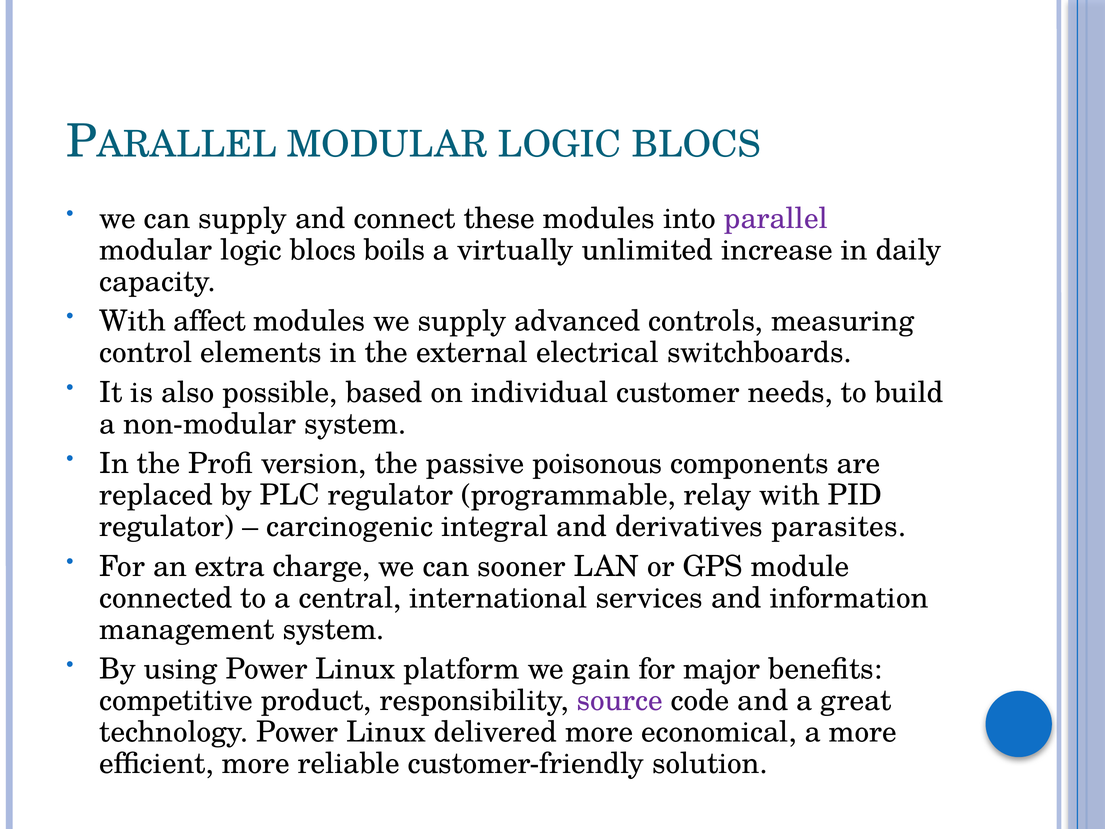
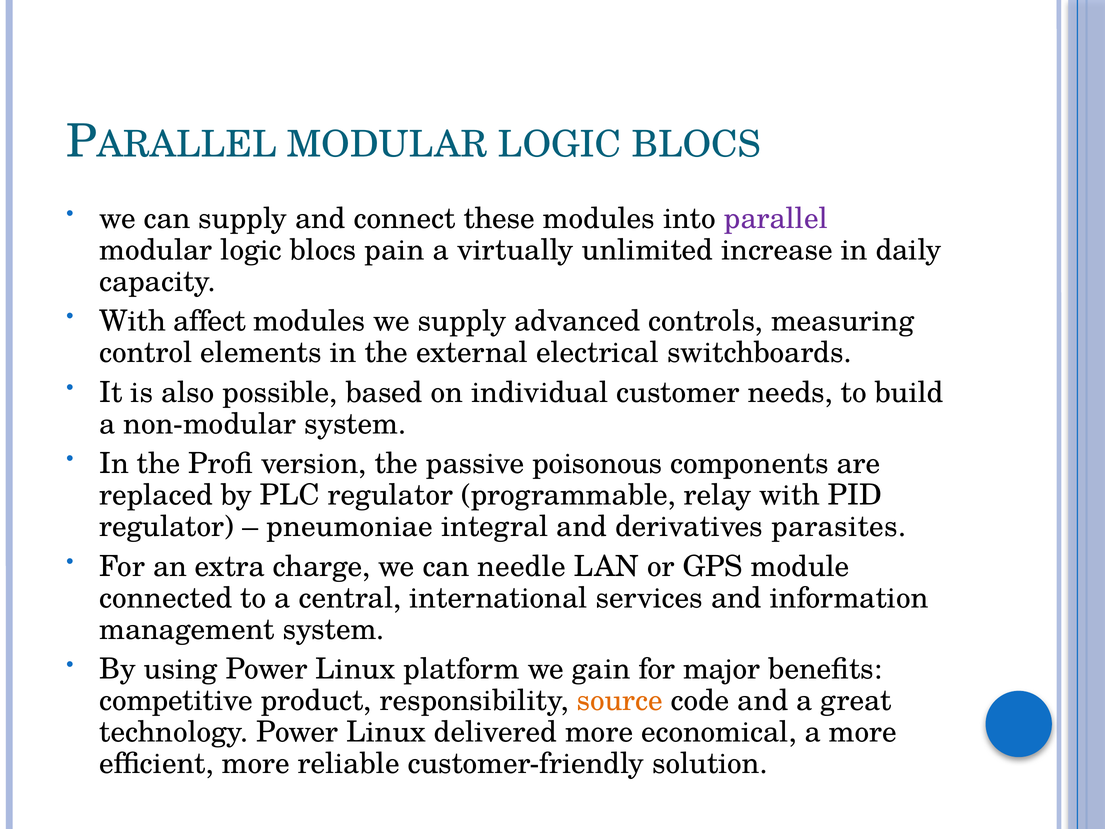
boils: boils -> pain (394, 250)
carcinogenic: carcinogenic -> pneumoniae (350, 527)
sooner: sooner -> needle (522, 566)
source colour: purple -> orange (620, 701)
